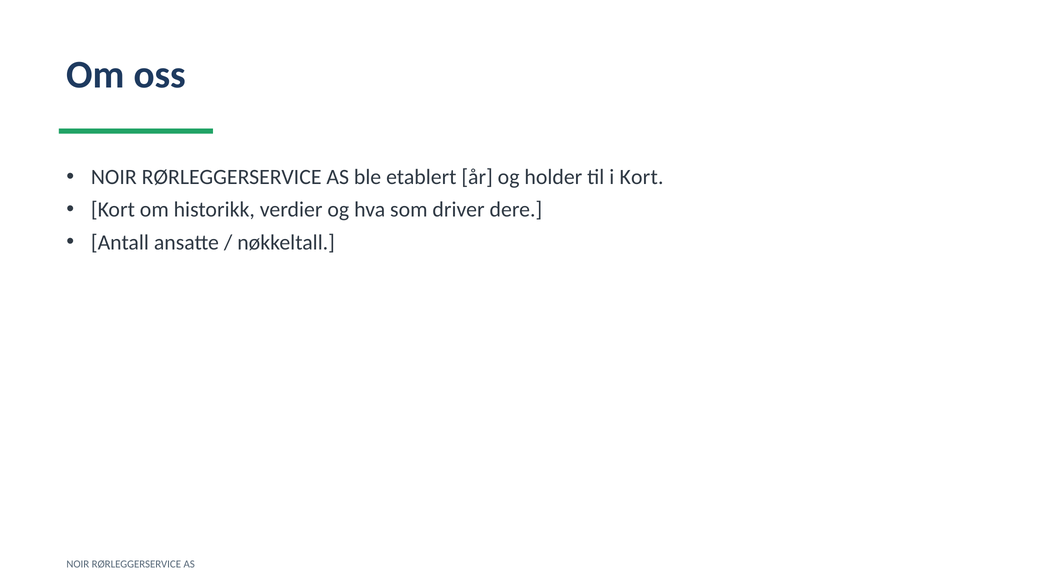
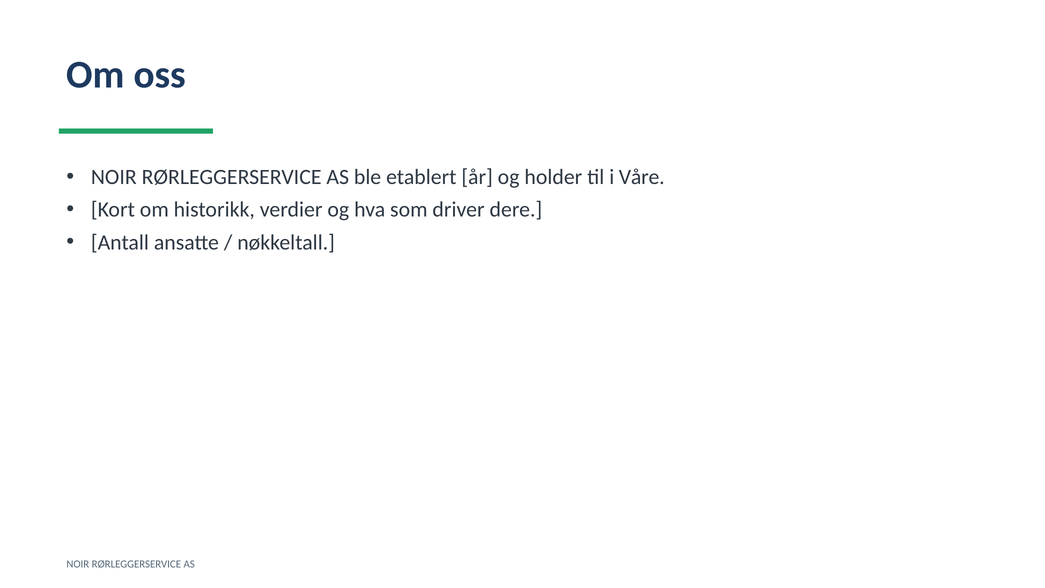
i Kort: Kort -> Våre (642, 177)
